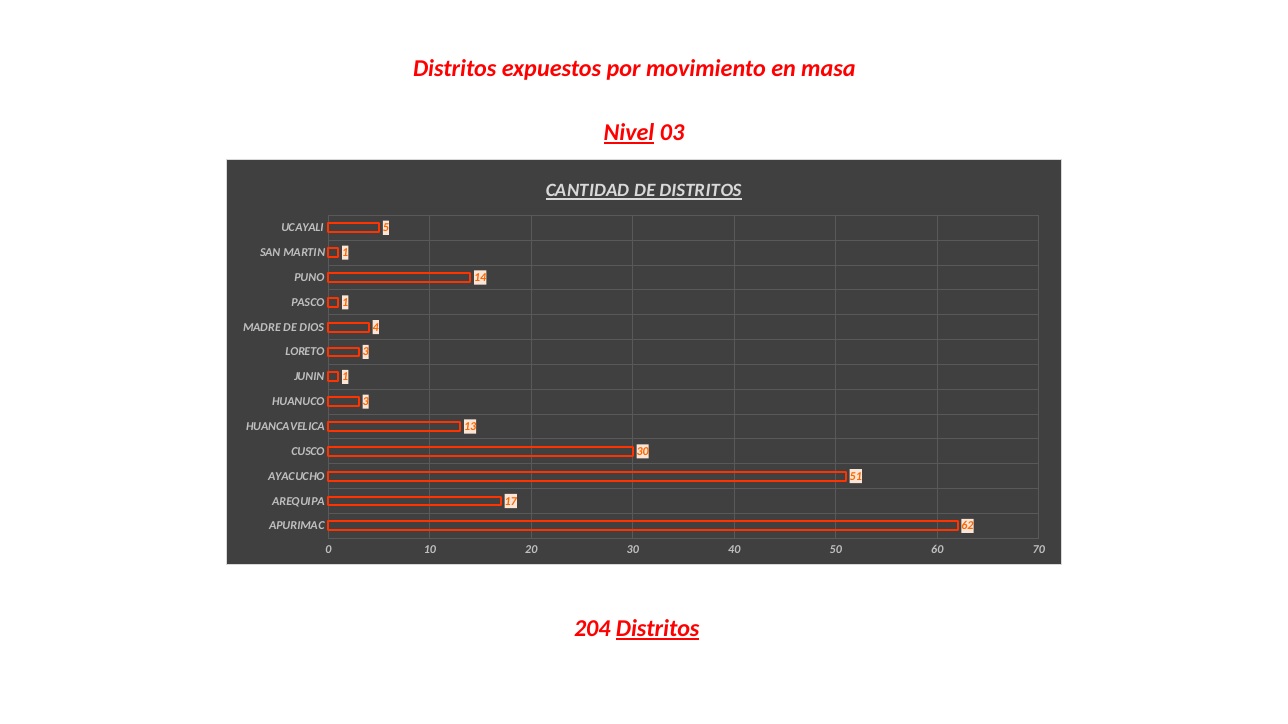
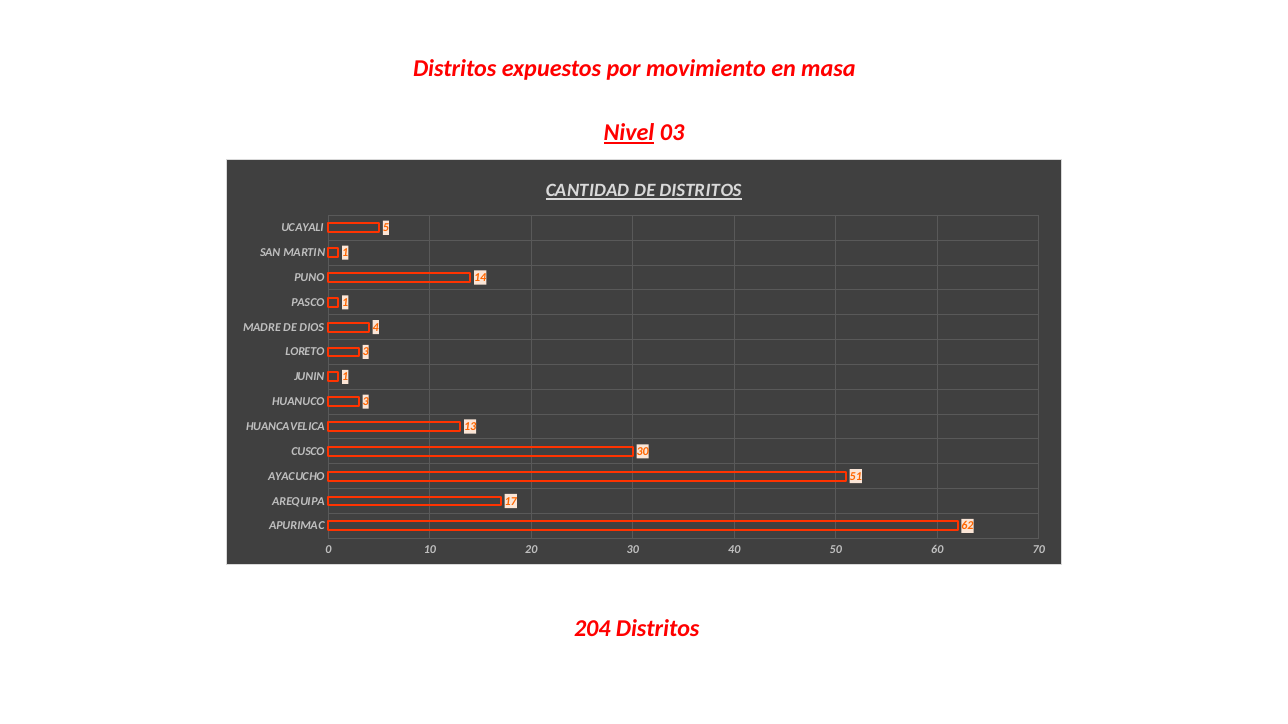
Distritos underline: present -> none (658, 629)
